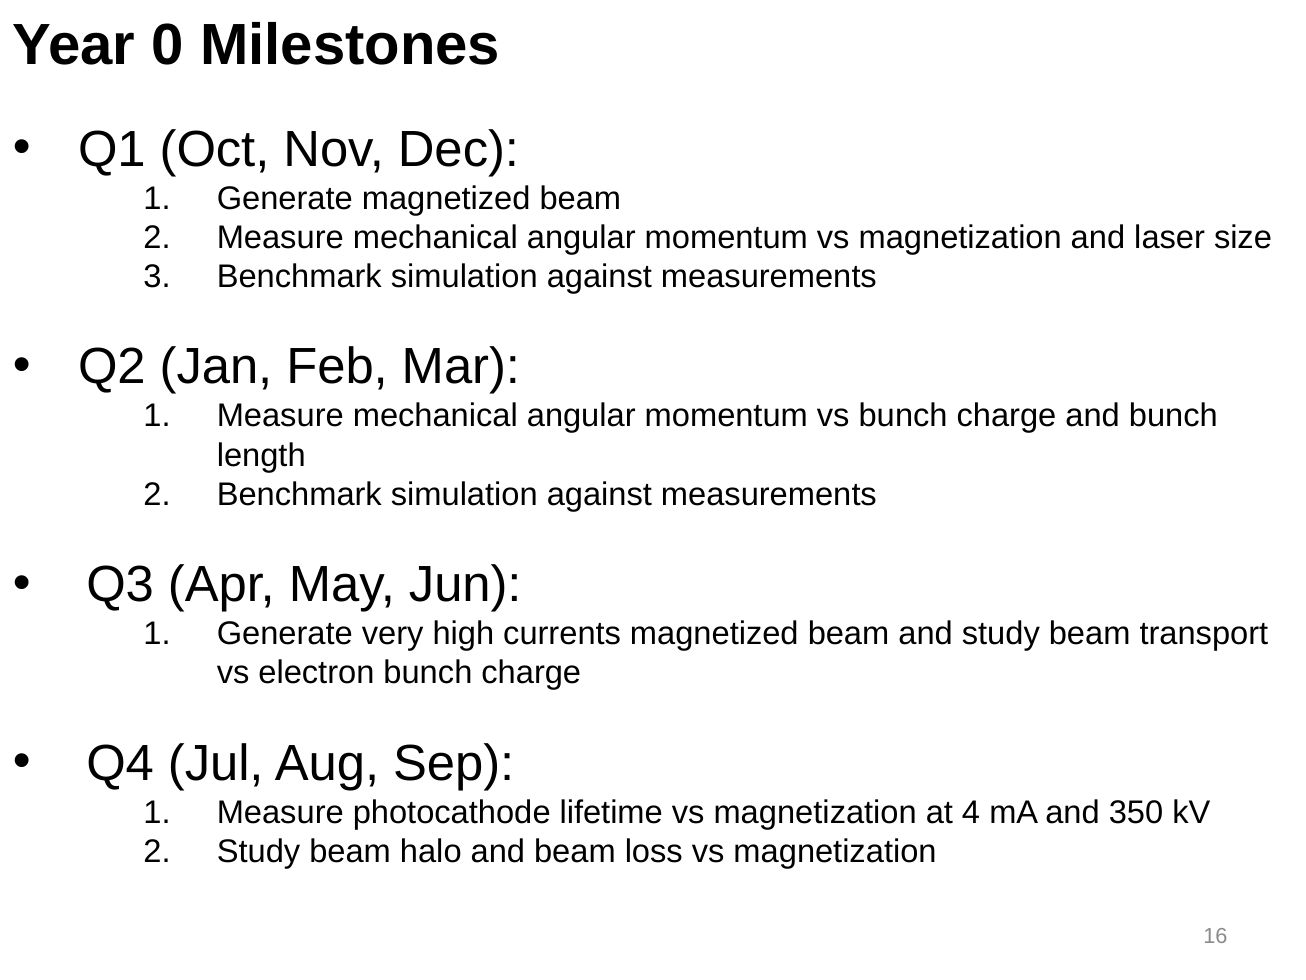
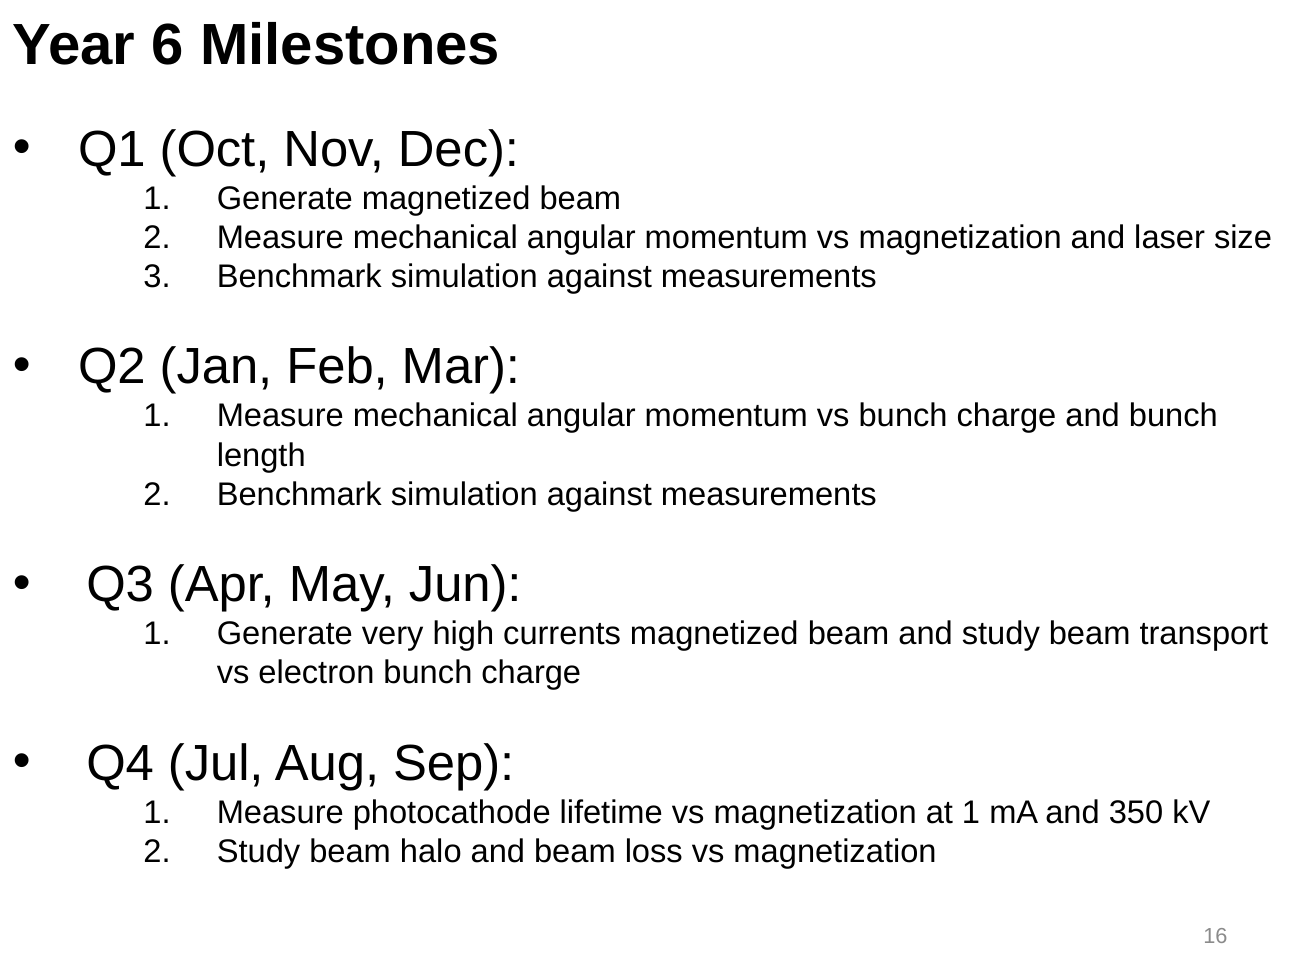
0: 0 -> 6 (168, 45)
at 4: 4 -> 1 (971, 812)
